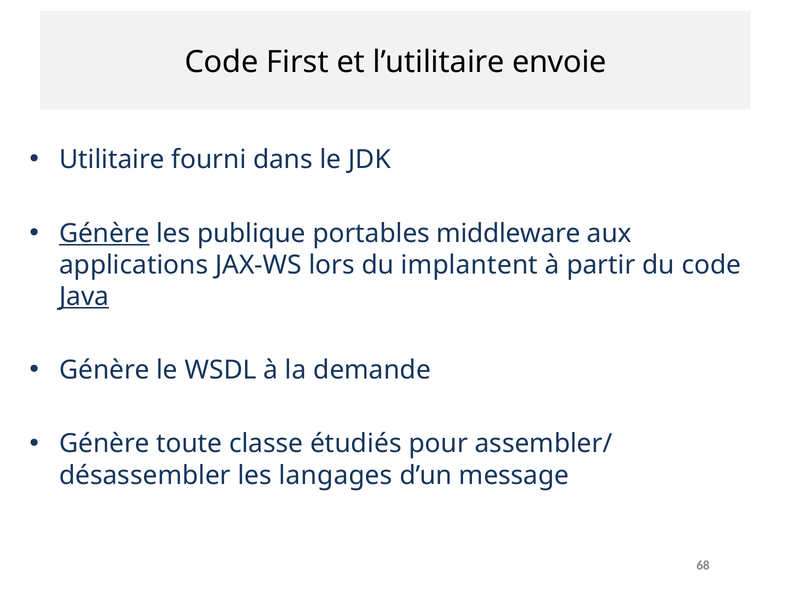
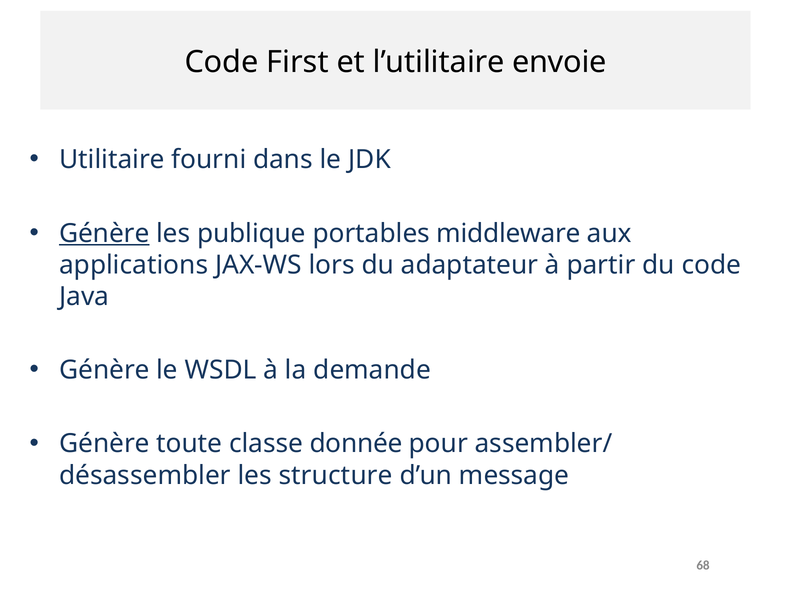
implantent: implantent -> adaptateur (470, 265)
Java underline: present -> none (84, 296)
étudiés: étudiés -> donnée (356, 444)
langages: langages -> structure (336, 475)
